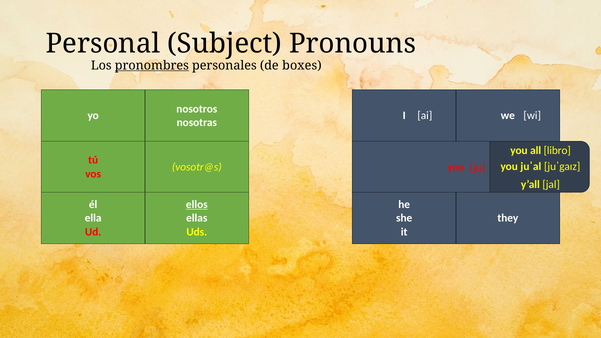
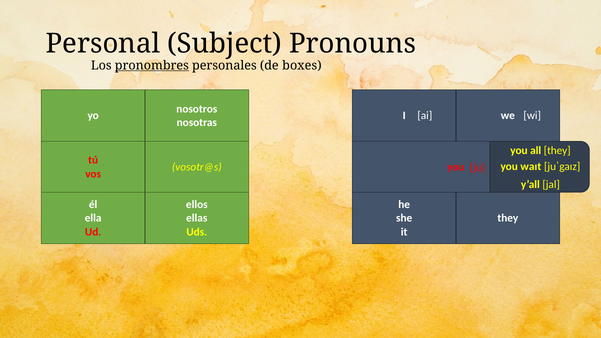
all libro: libro -> they (557, 151)
juˈal: juˈal -> waɪt (531, 166)
ellos underline: present -> none (197, 204)
